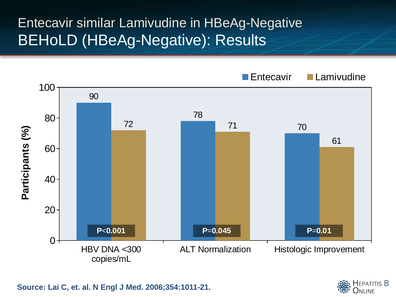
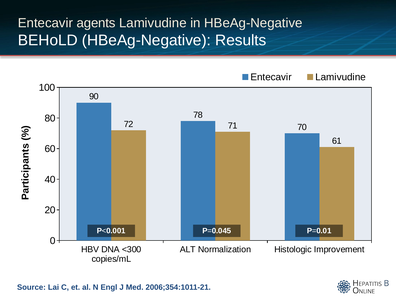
similar: similar -> agents (96, 23)
